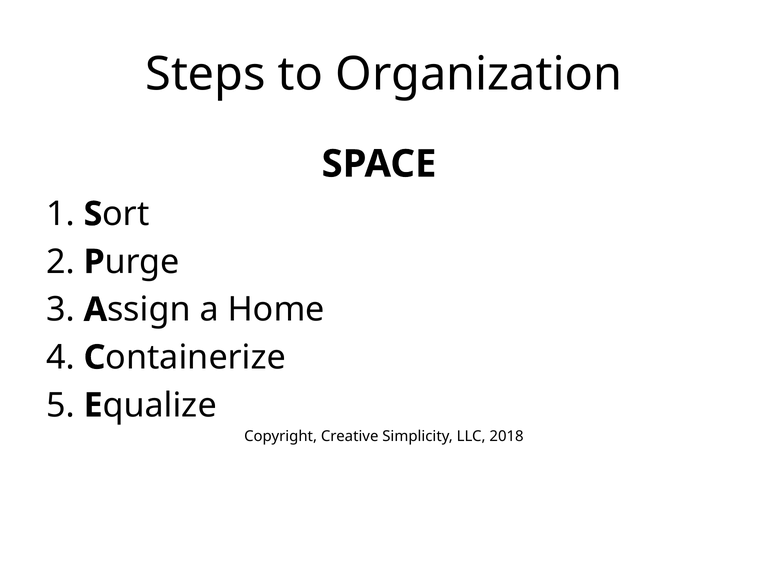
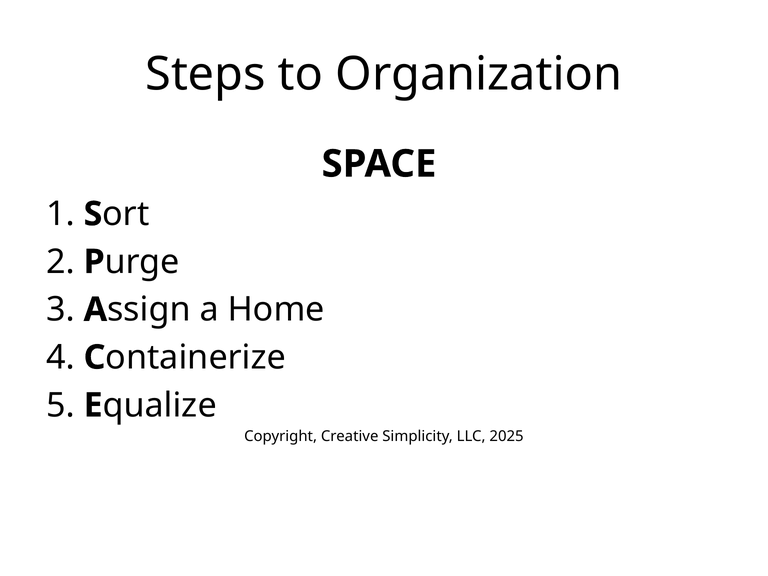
2018: 2018 -> 2025 (507, 436)
